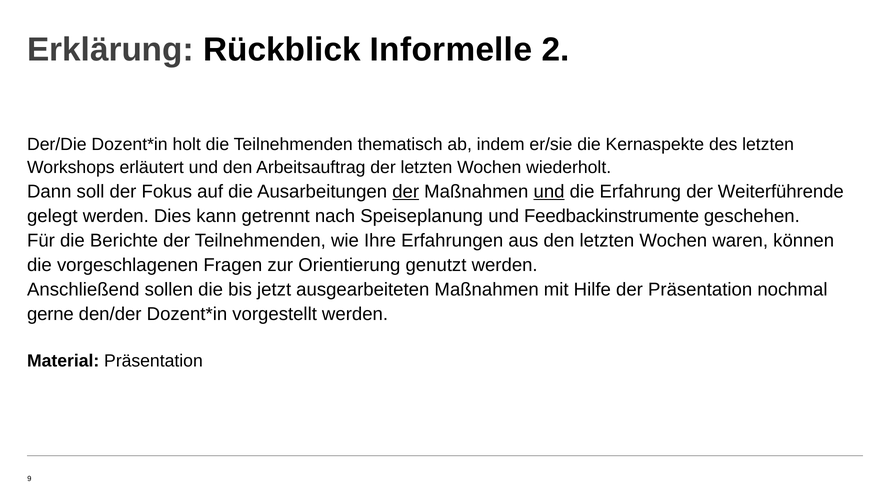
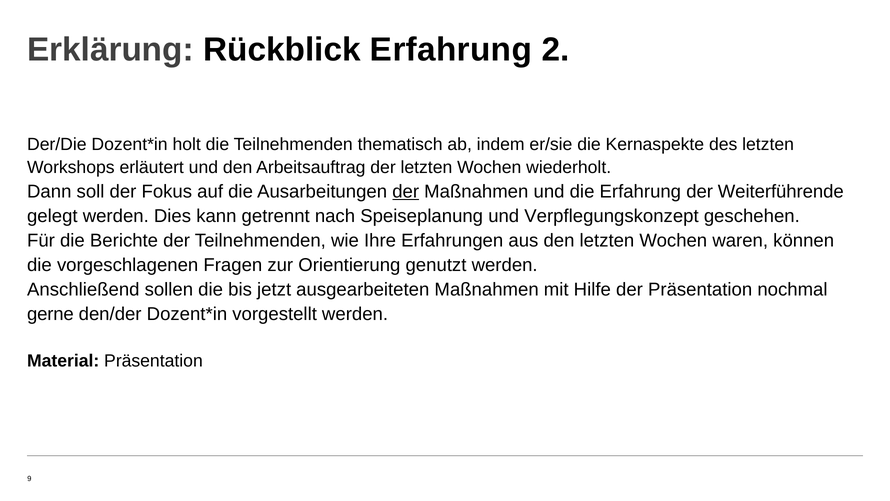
Rückblick Informelle: Informelle -> Erfahrung (451, 50)
und underline: present -> none (549, 191)
Feedbackinstrumente: Feedbackinstrumente -> Verpflegungskonzept (612, 216)
